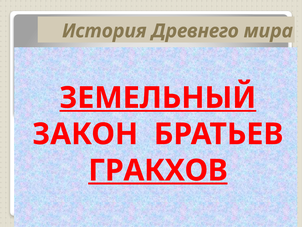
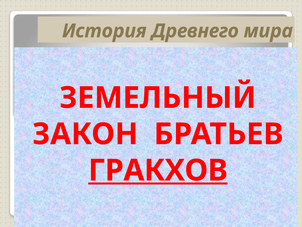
ЗЕМЕЛЬНЫЙ underline: present -> none (158, 98)
